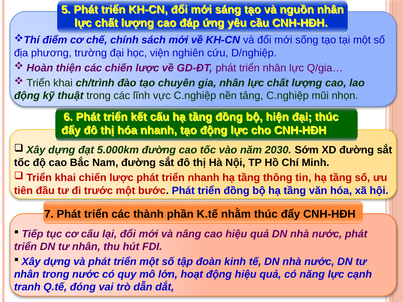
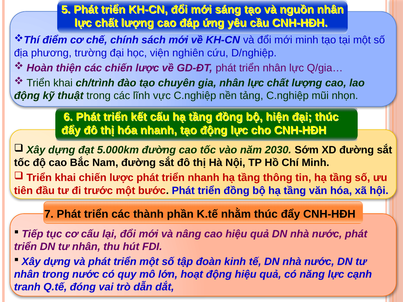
mới sống: sống -> minh (307, 40)
